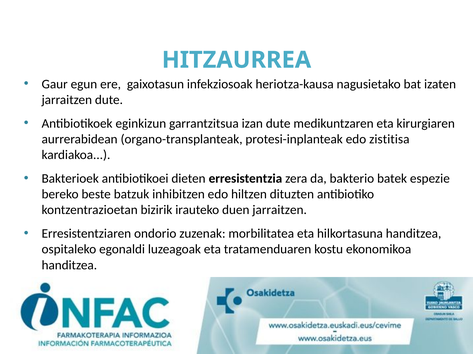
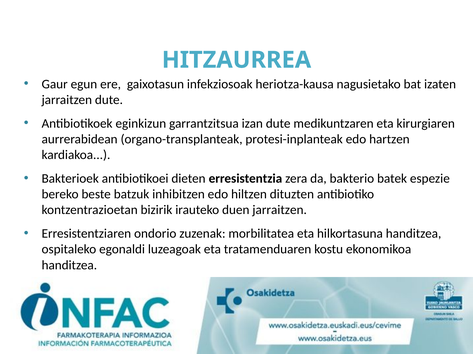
zistitisa: zistitisa -> hartzen (389, 139)
